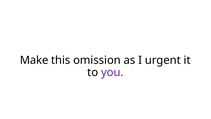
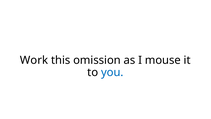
Make: Make -> Work (34, 60)
urgent: urgent -> mouse (163, 60)
you colour: purple -> blue (112, 72)
